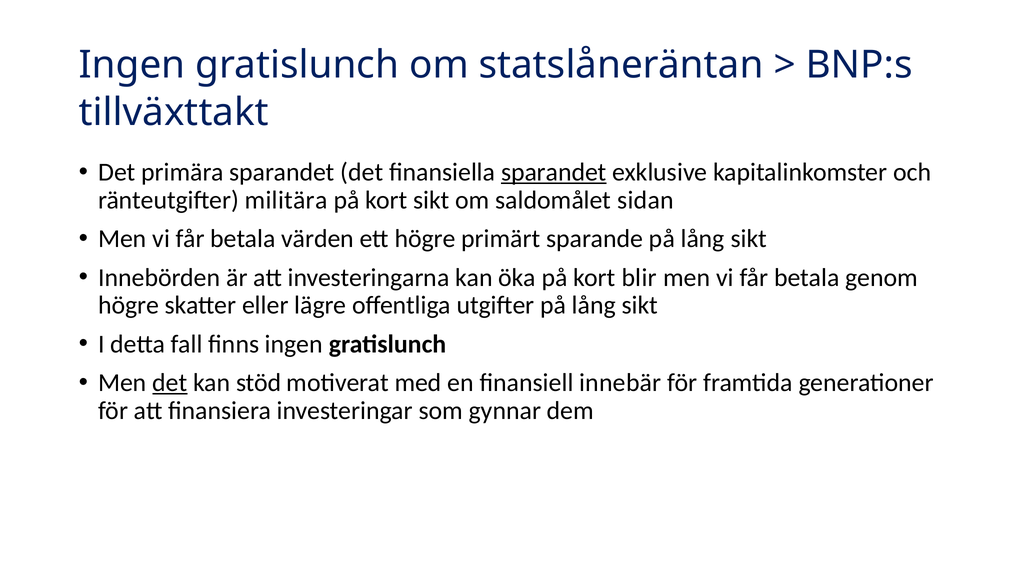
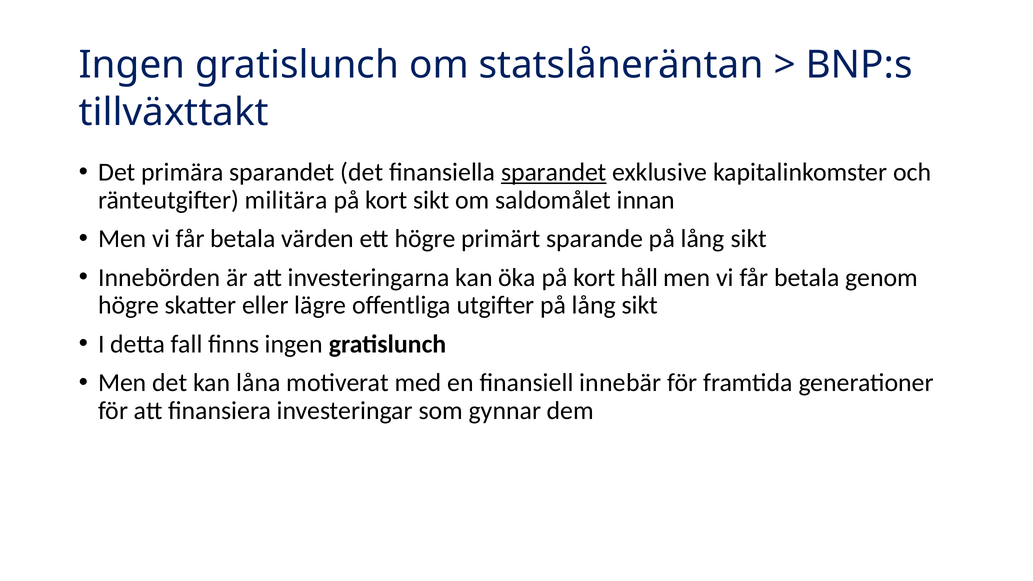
sidan: sidan -> innan (646, 200)
blir: blir -> håll (639, 278)
det underline: present -> none (170, 383)
stöd: stöd -> låna (258, 383)
